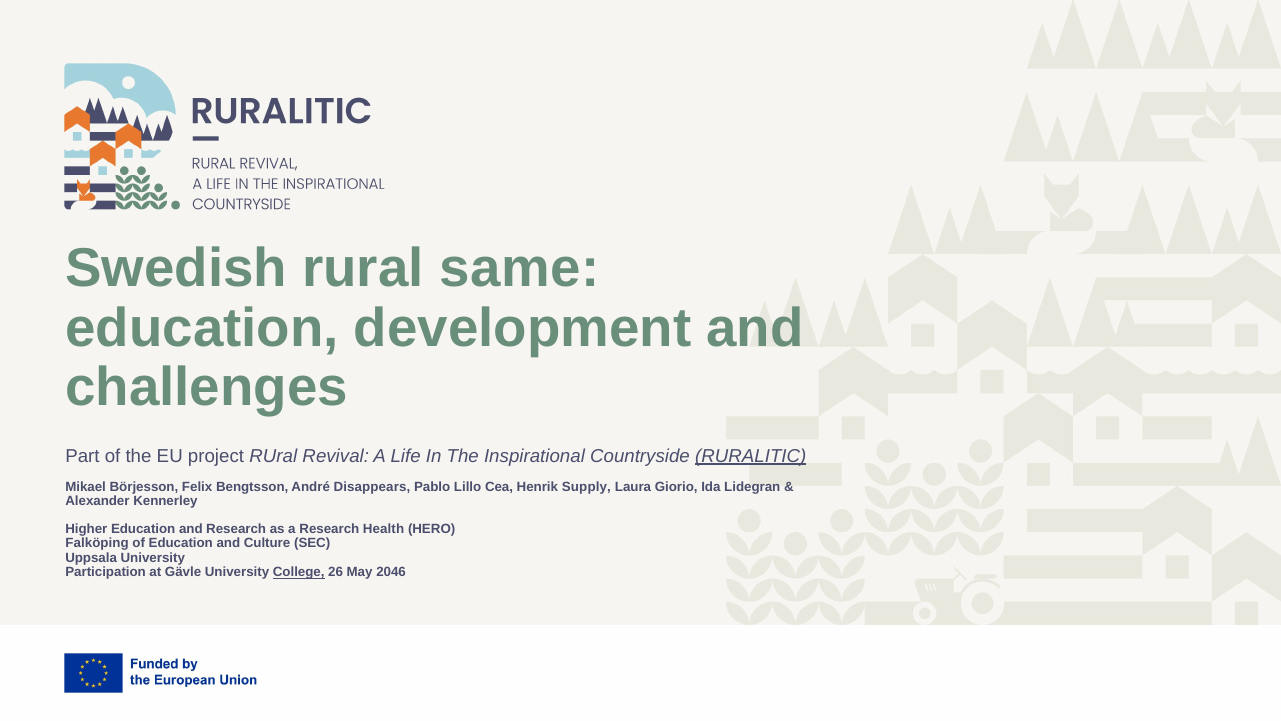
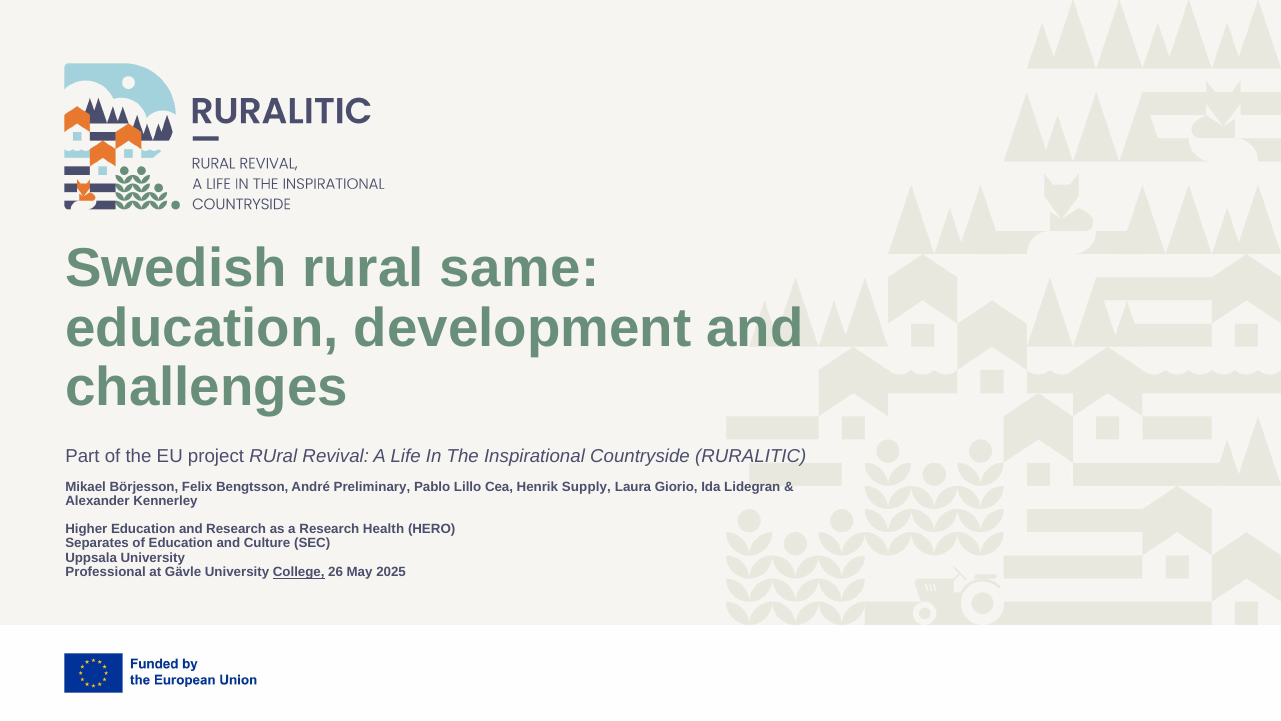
RURALITIC underline: present -> none (751, 456)
Disappears: Disappears -> Preliminary (372, 486)
Falköping: Falköping -> Separates (97, 543)
Participation: Participation -> Professional (106, 572)
2046: 2046 -> 2025 (391, 572)
